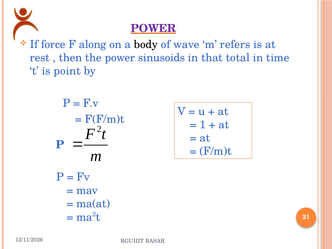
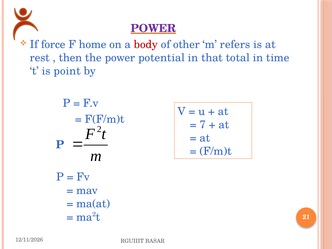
along: along -> home (93, 44)
body colour: black -> red (146, 44)
wave: wave -> other (186, 44)
sinusoids: sinusoids -> potential (162, 58)
1: 1 -> 7 (203, 125)
